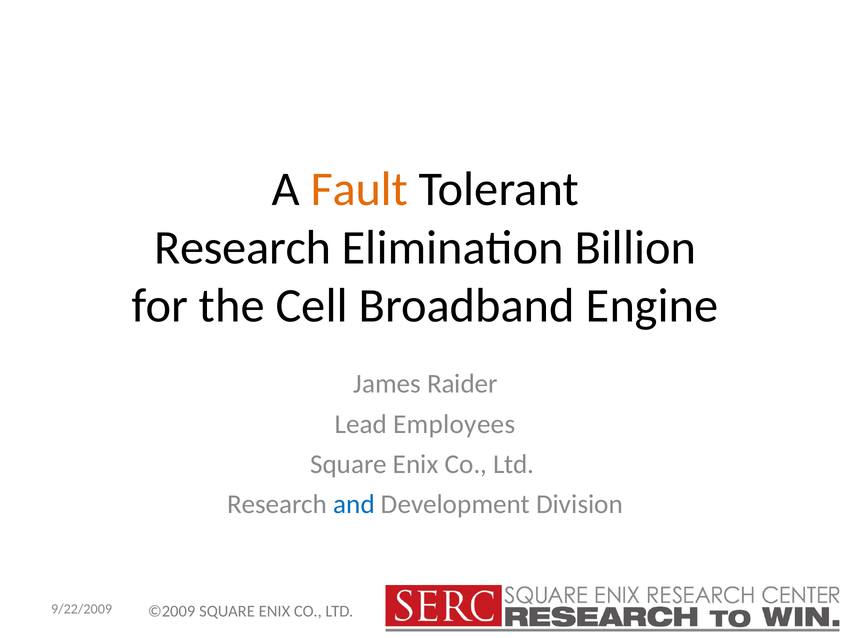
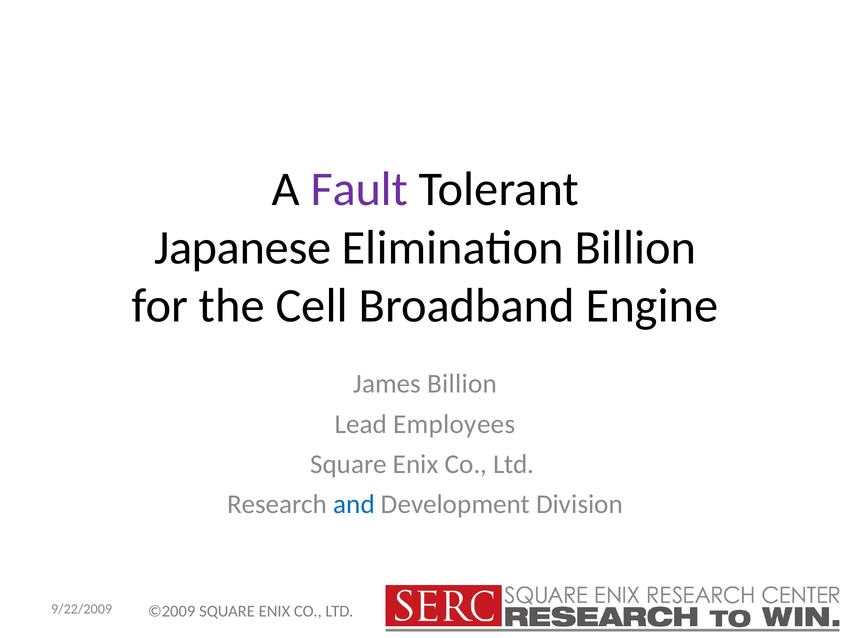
Fault colour: orange -> purple (359, 190)
Research: Research -> Japanese (243, 248)
James Raider: Raider -> Billion (462, 384)
